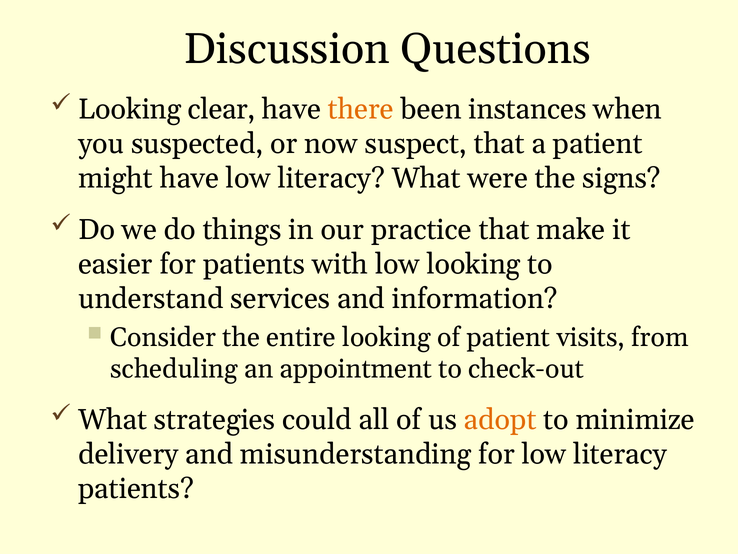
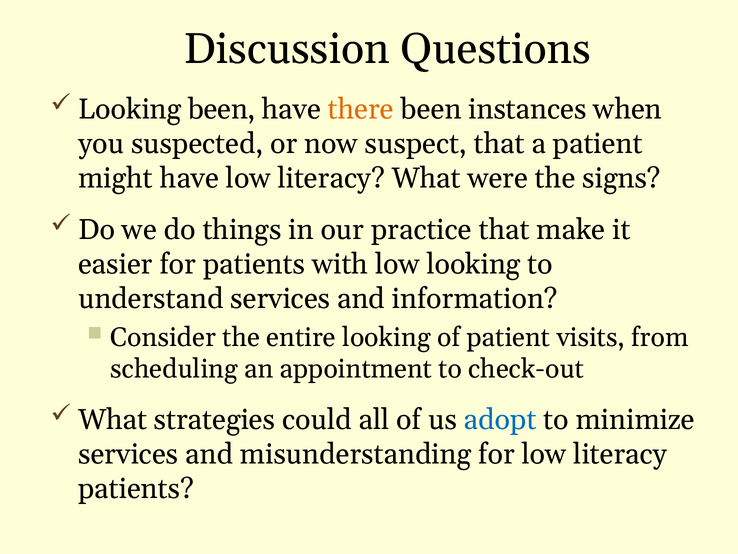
Looking clear: clear -> been (222, 109)
adopt colour: orange -> blue (500, 419)
delivery: delivery -> services (128, 454)
